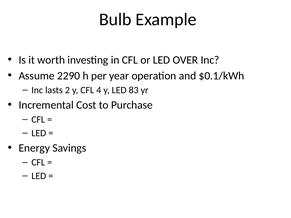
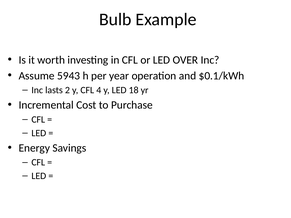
2290: 2290 -> 5943 (69, 76)
83: 83 -> 18 (134, 90)
